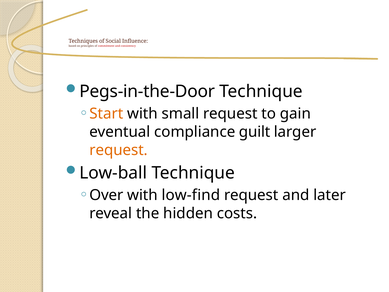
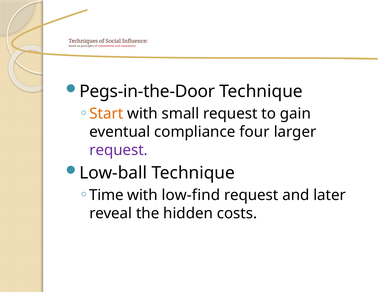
guilt: guilt -> four (254, 132)
request colour: orange -> purple (119, 150)
Over: Over -> Time (106, 195)
